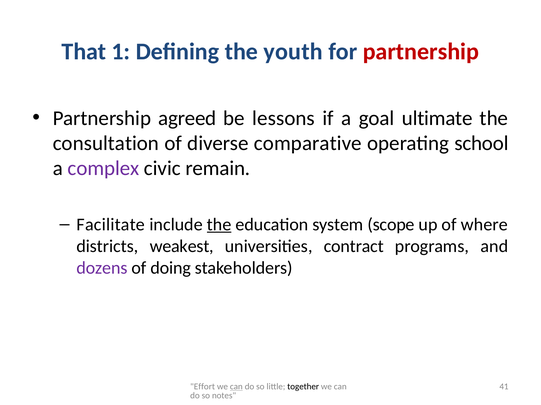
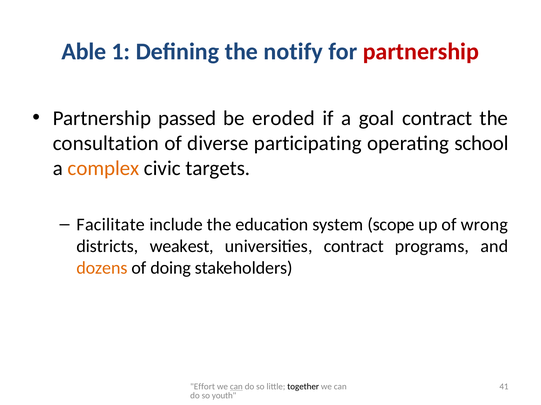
That: That -> Able (84, 52)
youth: youth -> notify (293, 52)
agreed: agreed -> passed (187, 118)
lessons: lessons -> eroded (284, 118)
goal ultimate: ultimate -> contract (437, 118)
comparative: comparative -> participating (308, 144)
complex colour: purple -> orange (103, 169)
remain: remain -> targets (218, 169)
the underline: present -> none (219, 225)
where: where -> wrong (484, 225)
dozens colour: purple -> orange (102, 268)
notes: notes -> youth (224, 396)
